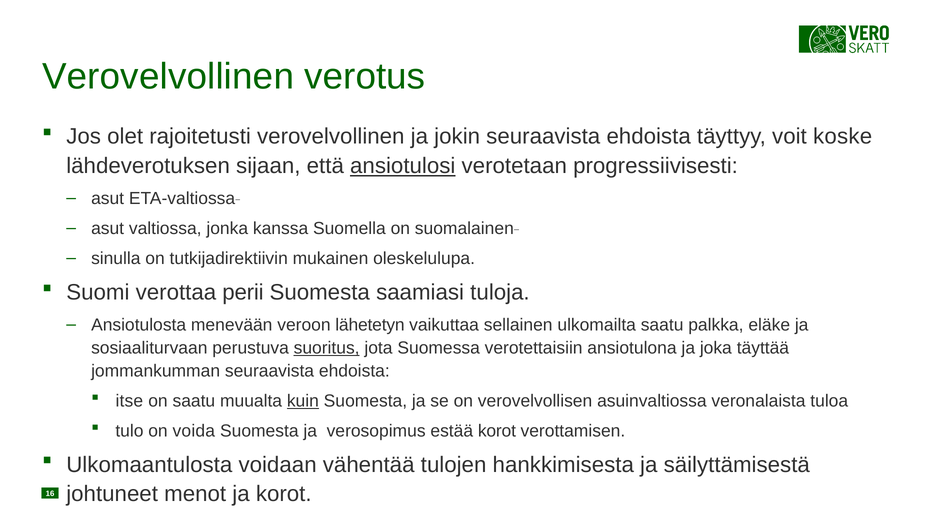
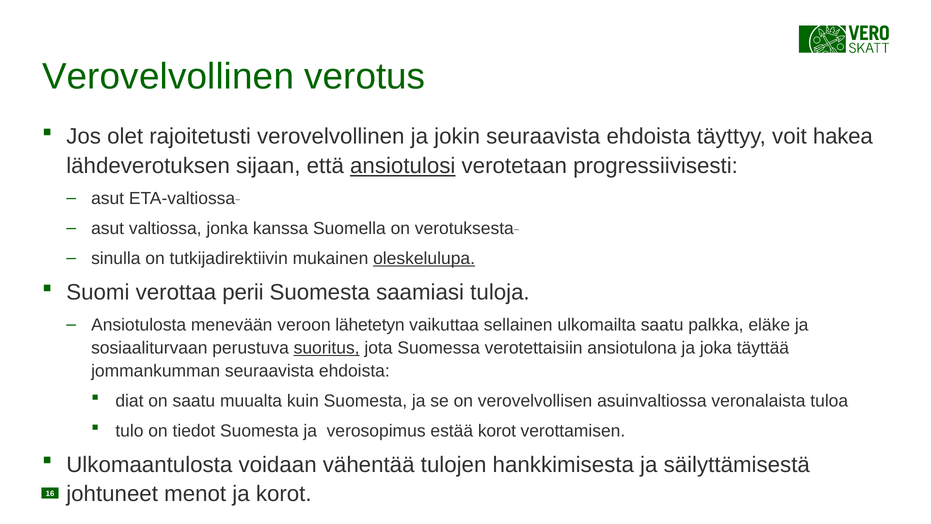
koske: koske -> hakea (843, 137)
suomalainen: suomalainen -> verotuksesta (464, 228)
oleskelulupa underline: none -> present (424, 258)
itse: itse -> diat (129, 401)
kuin underline: present -> none (303, 401)
voida: voida -> tiedot (194, 431)
